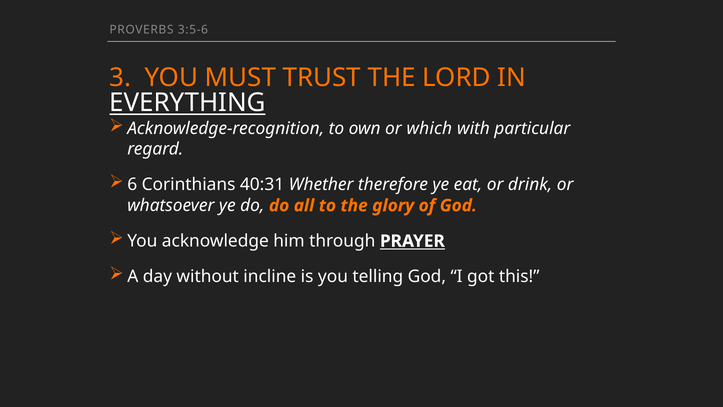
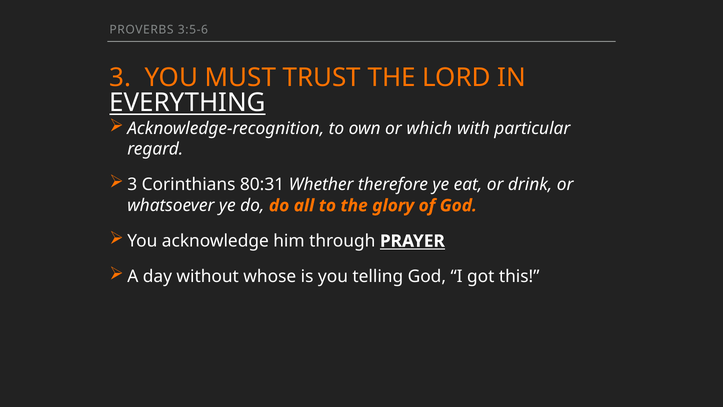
6: 6 -> 3 (132, 185)
40:31: 40:31 -> 80:31 (262, 185)
incline: incline -> whose (270, 276)
